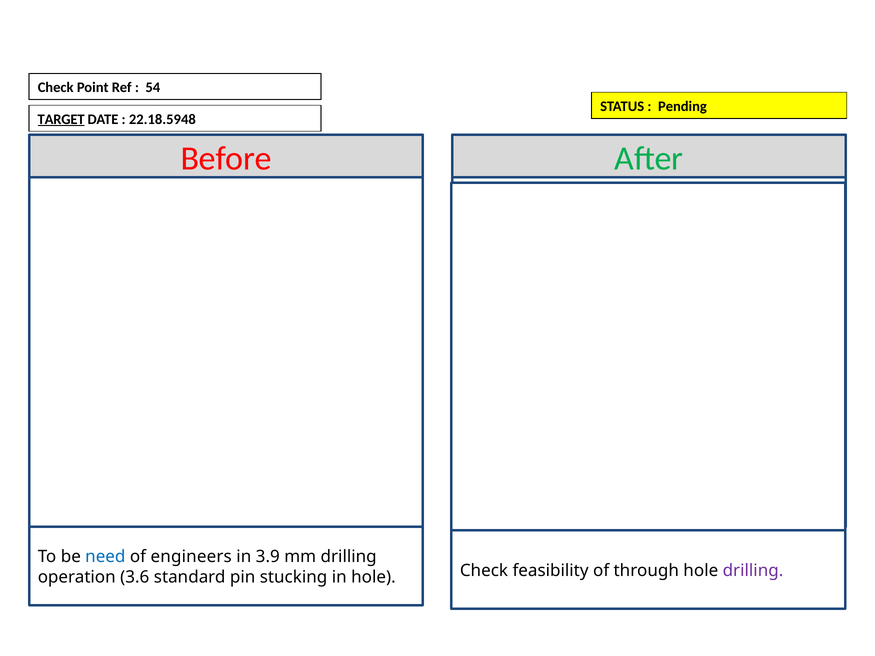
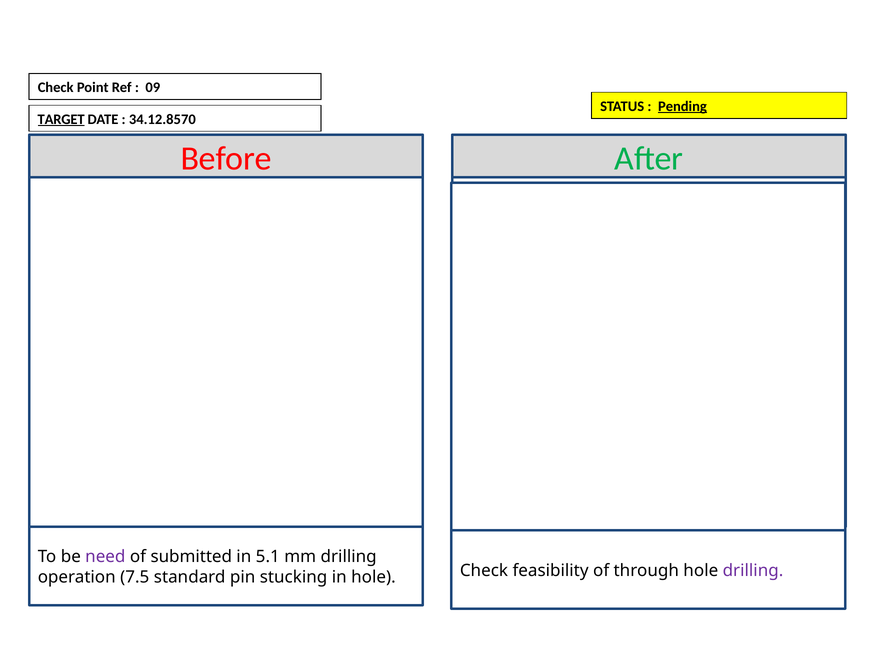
54: 54 -> 09 (153, 88)
Pending underline: none -> present (682, 106)
22.18.5948: 22.18.5948 -> 34.12.8570 (162, 119)
need colour: blue -> purple (105, 557)
engineers: engineers -> submitted (191, 557)
3.9: 3.9 -> 5.1 (268, 557)
3.6: 3.6 -> 7.5 (135, 577)
